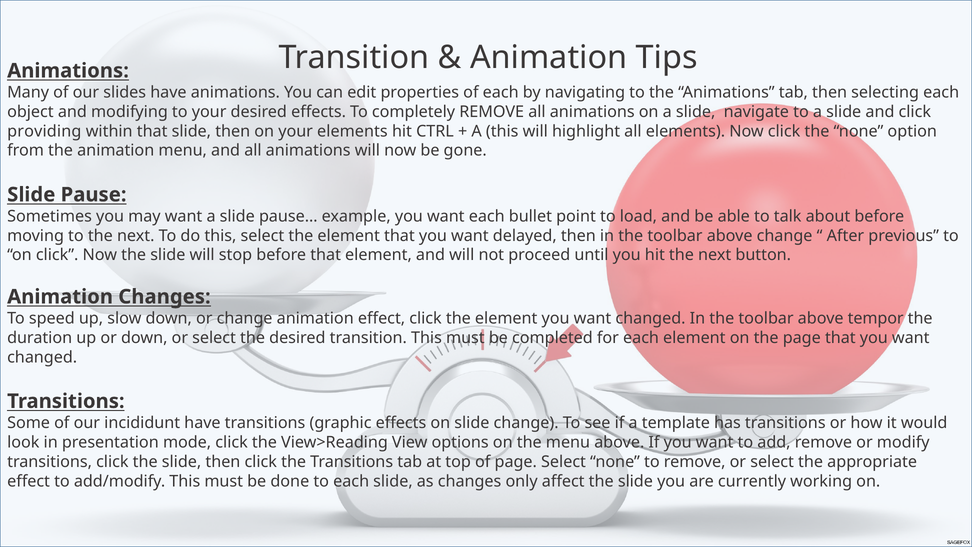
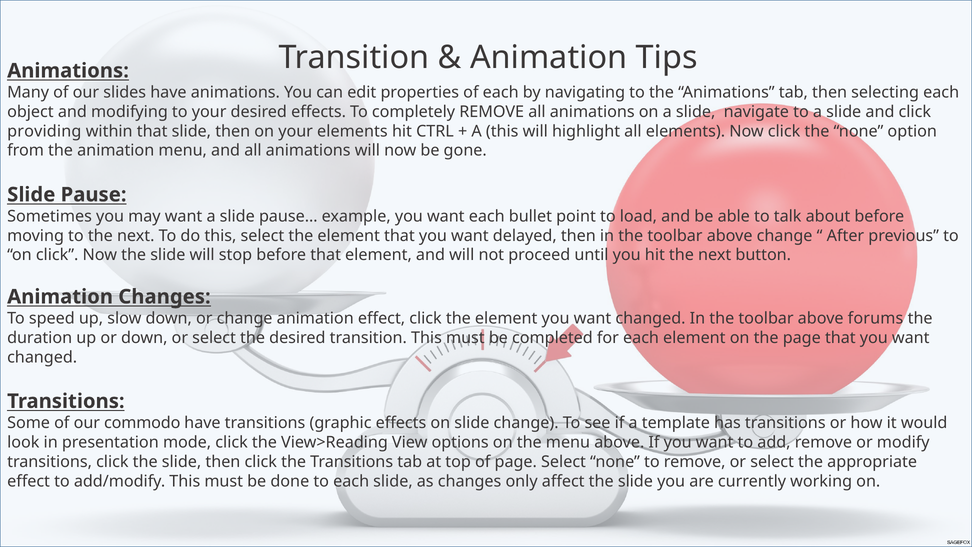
tempor: tempor -> forums (876, 318)
incididunt: incididunt -> commodo (142, 423)
